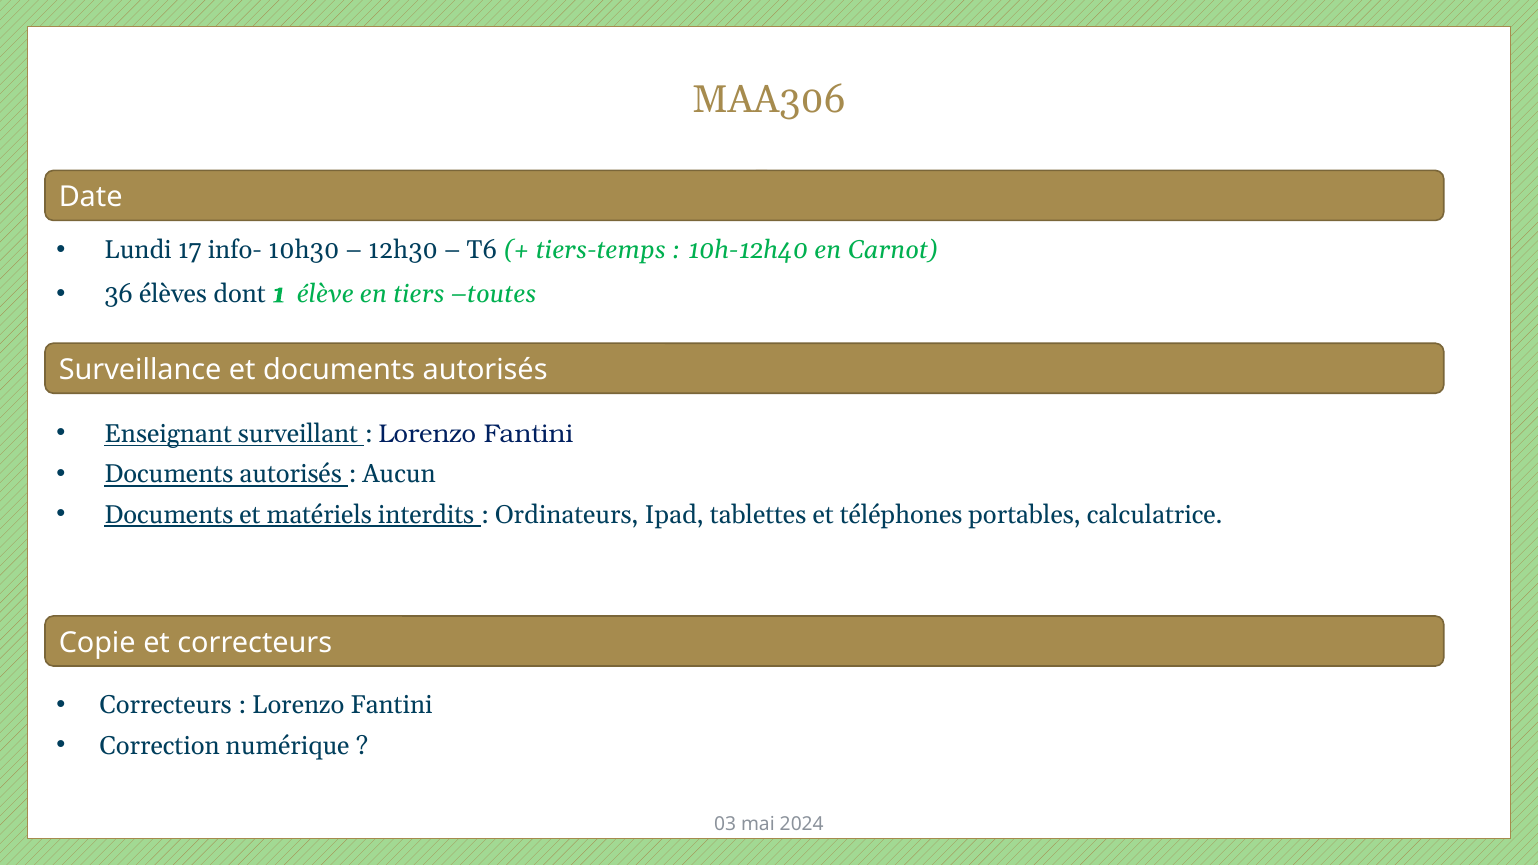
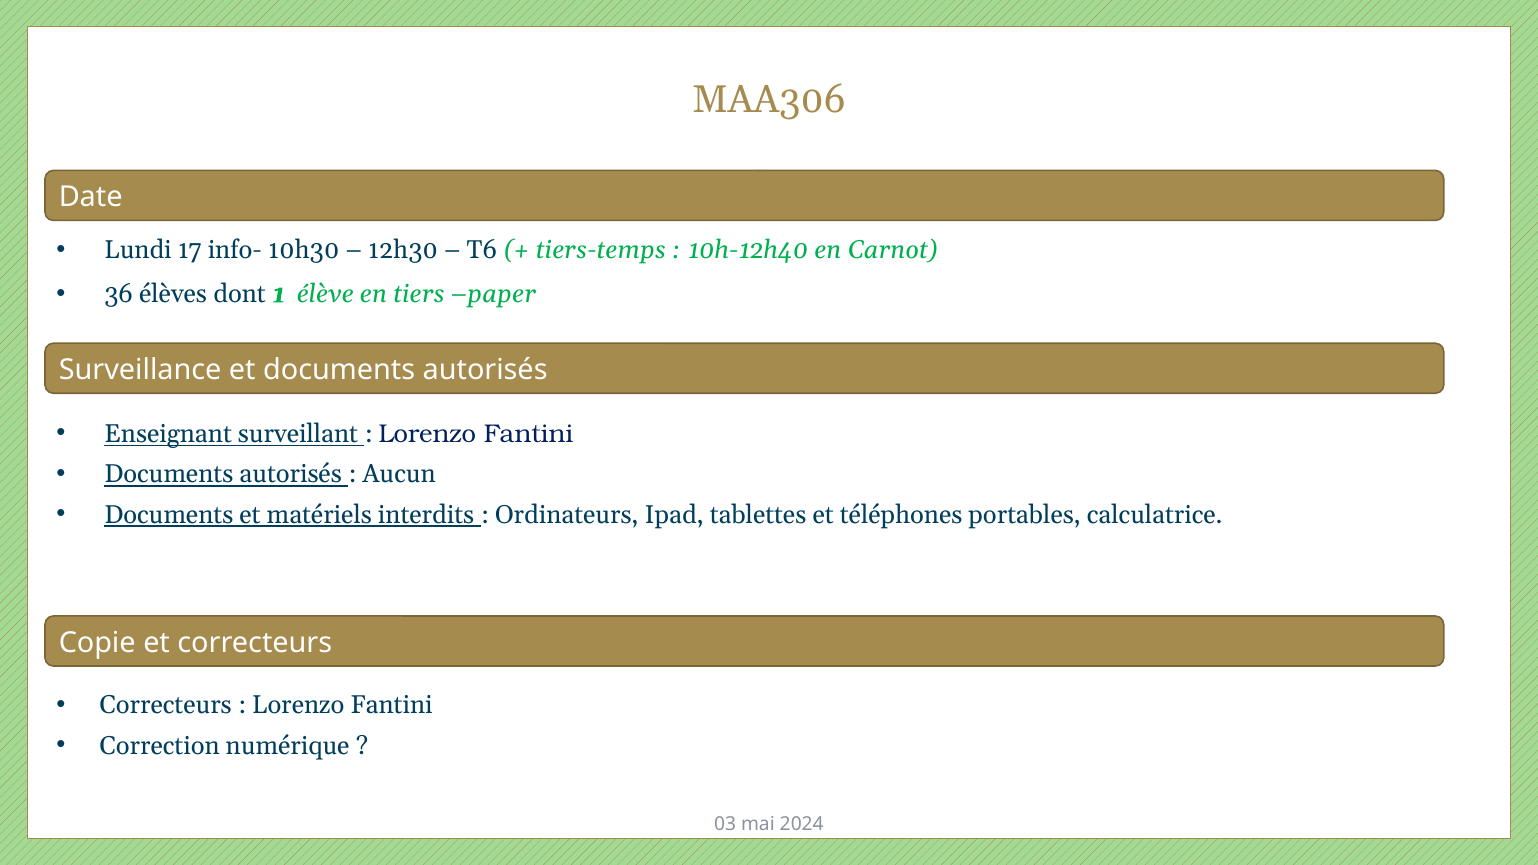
toutes: toutes -> paper (493, 294)
